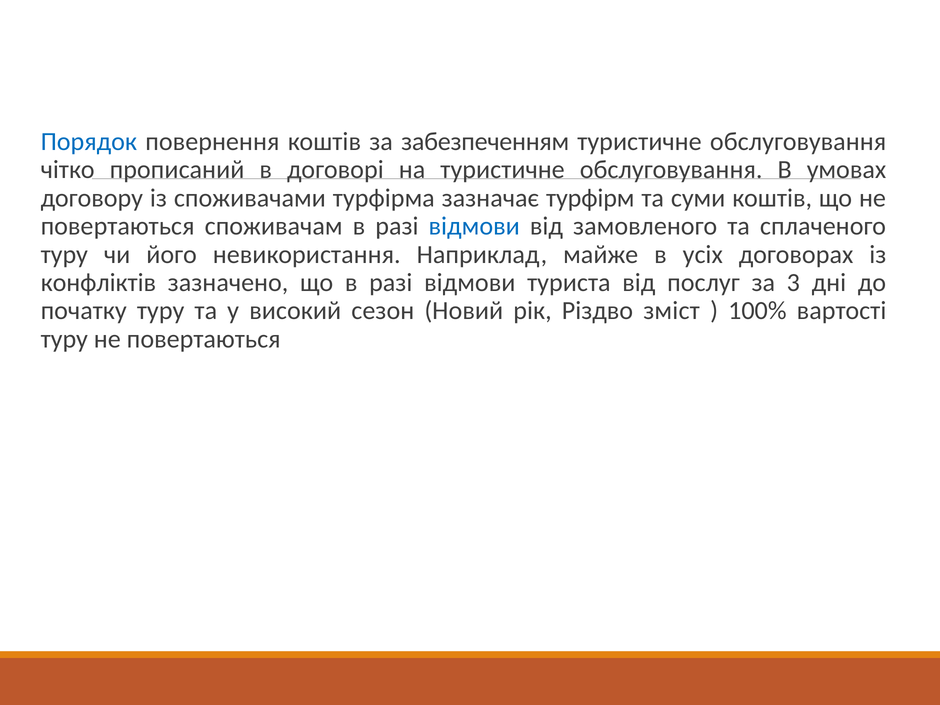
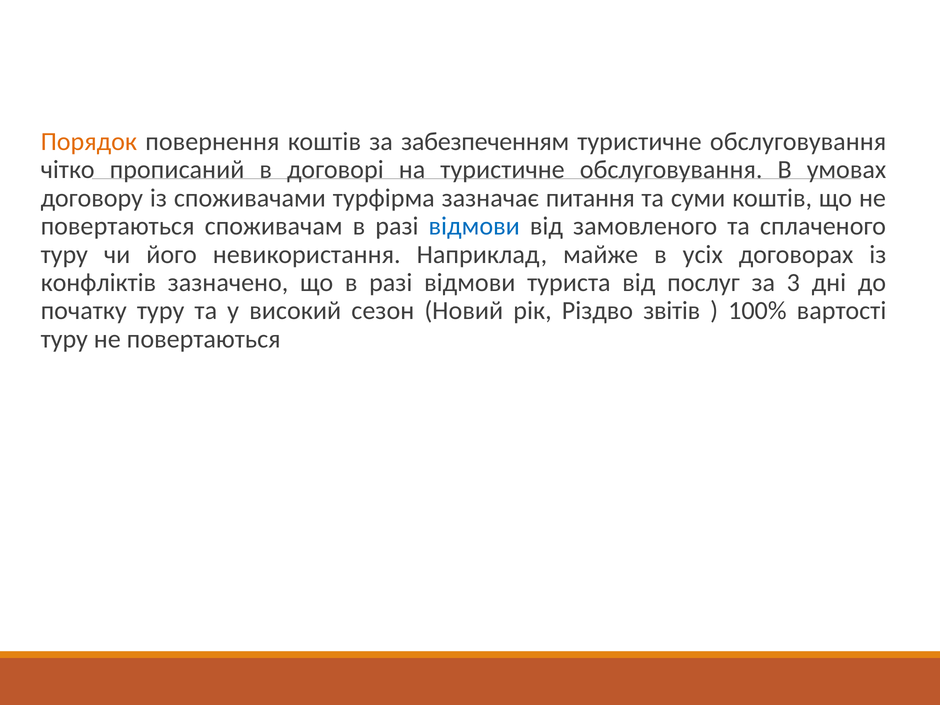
Порядок colour: blue -> orange (89, 142)
турфірм: турфірм -> питання (590, 198)
зміст: зміст -> звітів (672, 311)
